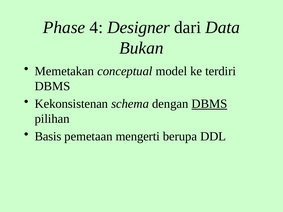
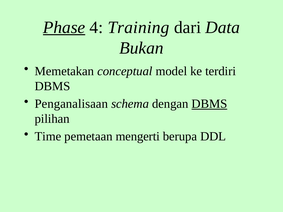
Phase underline: none -> present (64, 27)
Designer: Designer -> Training (138, 27)
Kekonsistenan: Kekonsistenan -> Penganalisaan (71, 104)
Basis: Basis -> Time (48, 137)
